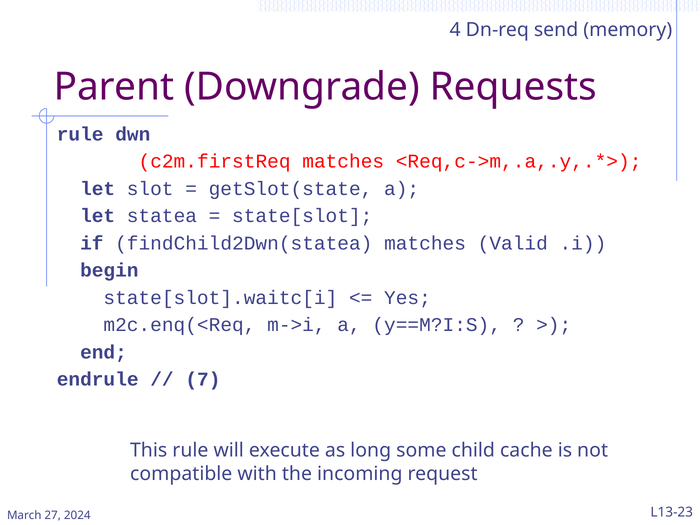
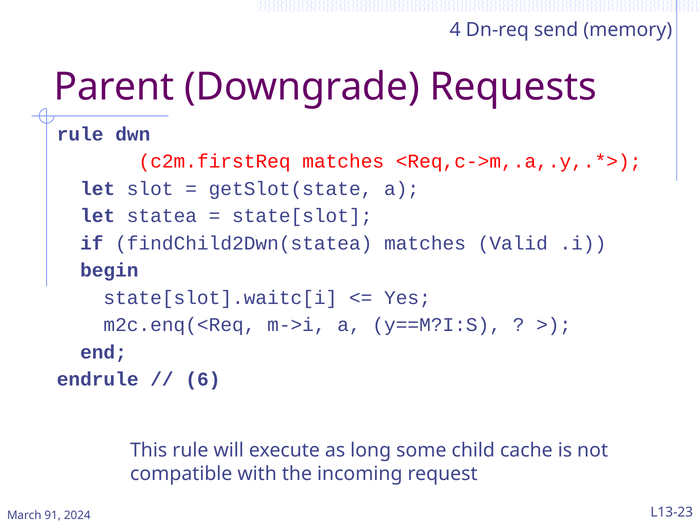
7: 7 -> 6 (203, 379)
27: 27 -> 91 (53, 515)
